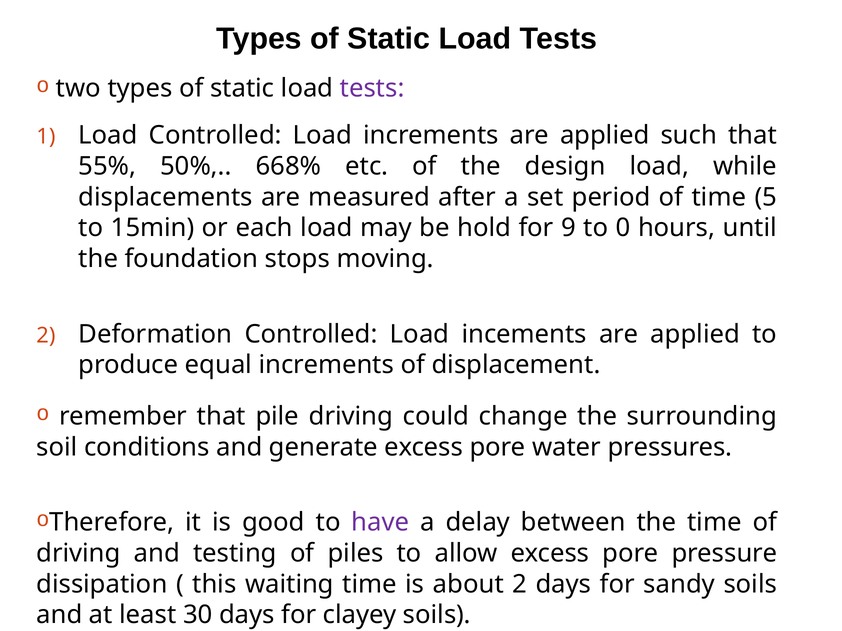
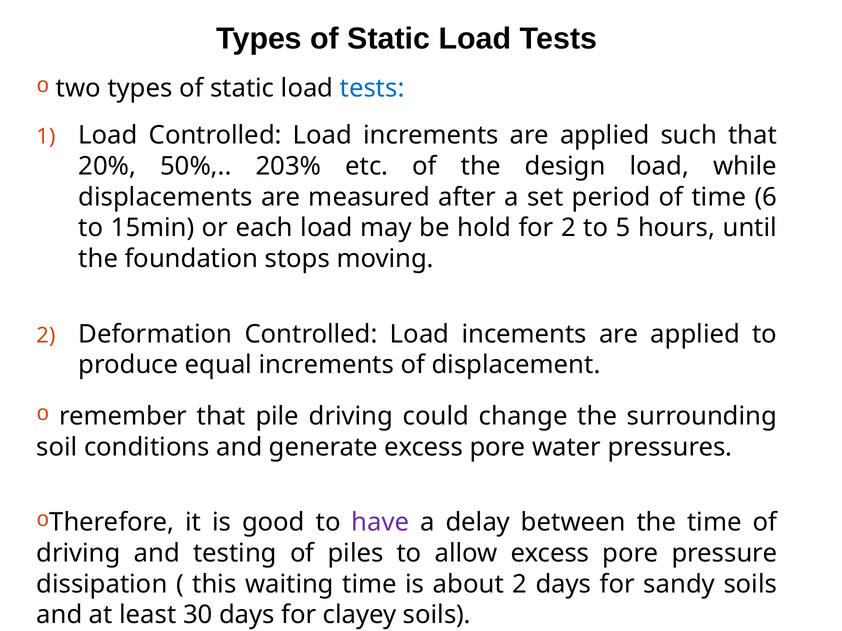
tests colour: purple -> blue (372, 88)
55%: 55% -> 20% (107, 166)
668%: 668% -> 203% (289, 166)
5: 5 -> 6 (766, 197)
for 9: 9 -> 2 (569, 228)
0: 0 -> 5 (623, 228)
